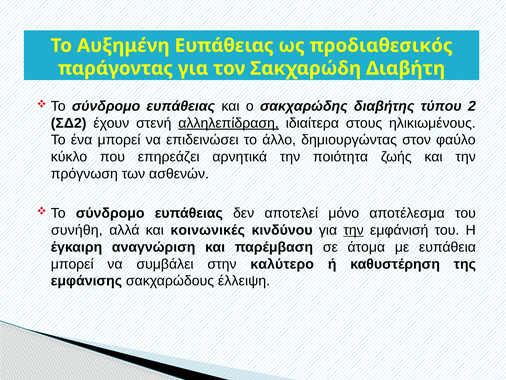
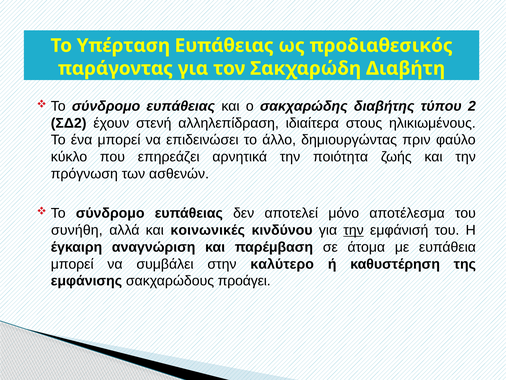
Αυξημένη: Αυξημένη -> Υπέρταση (123, 46)
αλληλεπίδραση underline: present -> none (229, 123)
στον: στον -> πριν (416, 140)
έλλειψη: έλλειψη -> προάγει (244, 281)
